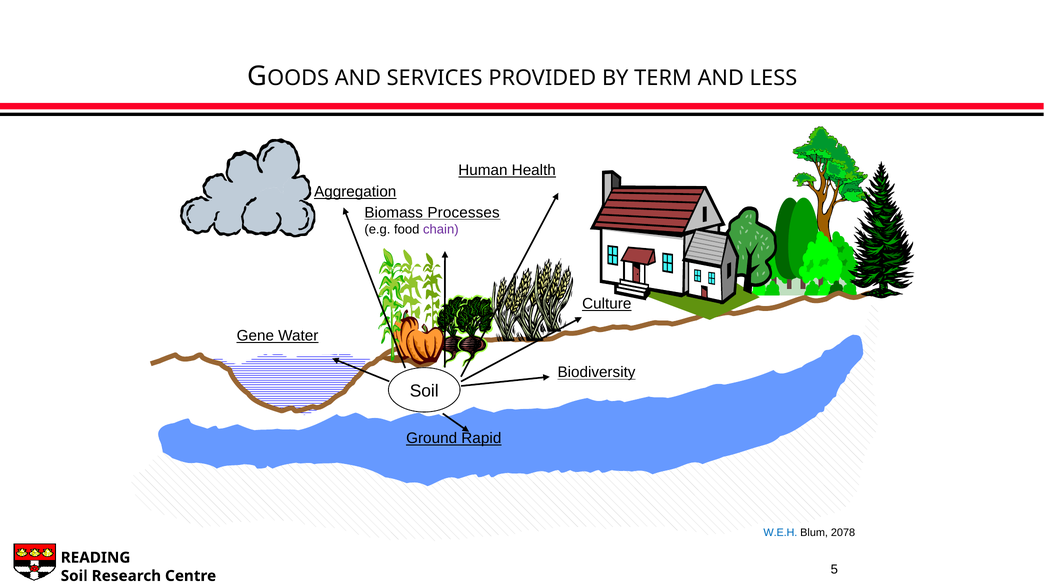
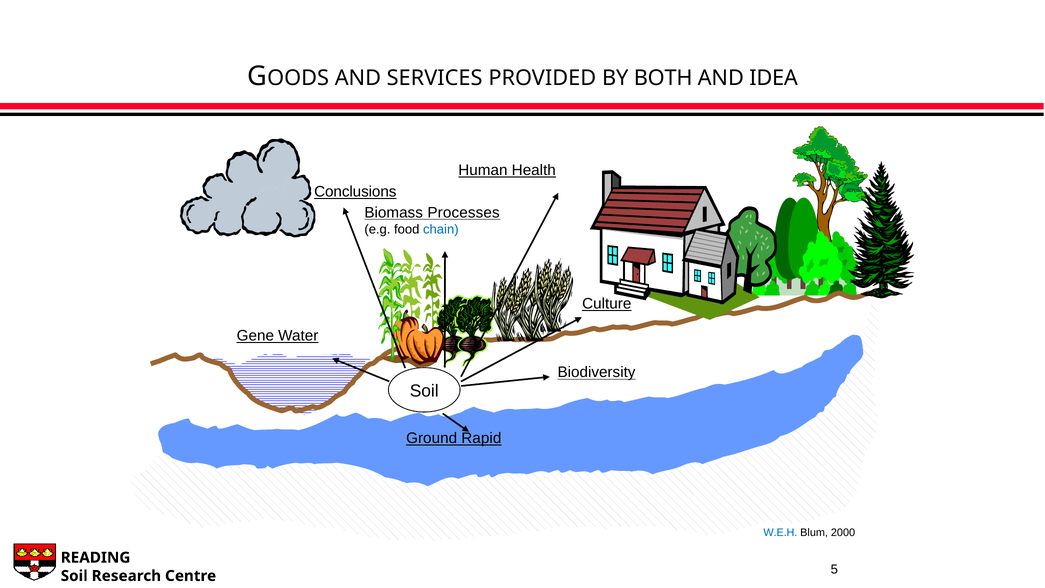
TERM: TERM -> BOTH (663, 78)
LESS: LESS -> IDEA (774, 78)
Aggregation: Aggregation -> Conclusions (355, 192)
chain colour: purple -> blue (441, 229)
2078: 2078 -> 2000 (843, 532)
